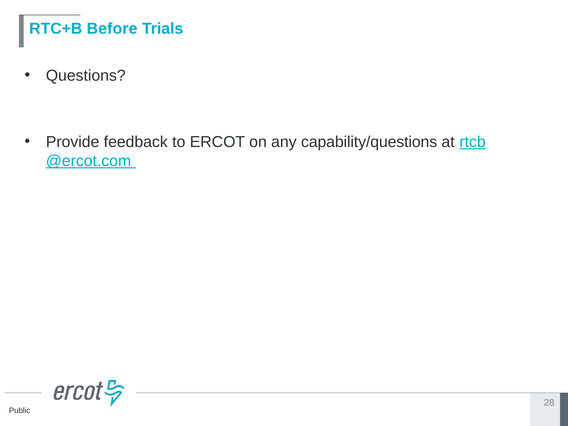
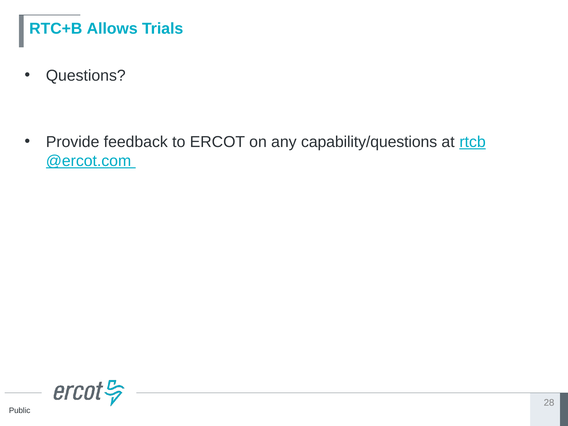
Before: Before -> Allows (112, 29)
